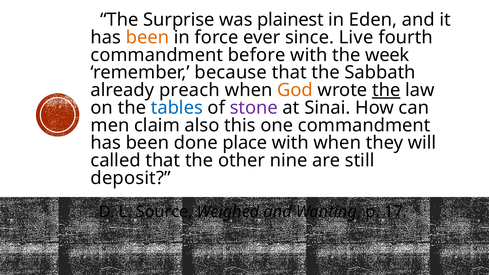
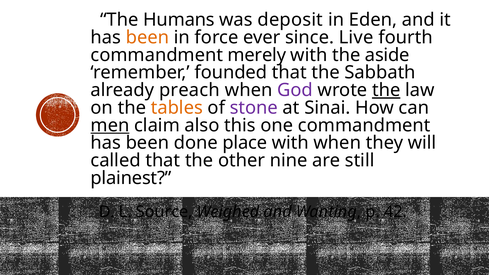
Surprise: Surprise -> Humans (179, 20)
plainest: plainest -> deposit (290, 20)
before: before -> merely (257, 55)
week: week -> aside (387, 55)
because: because -> founded (231, 73)
God colour: orange -> purple (295, 90)
tables colour: blue -> orange (177, 108)
men underline: none -> present (110, 125)
deposit: deposit -> plainest (131, 178)
17: 17 -> 42 (396, 212)
